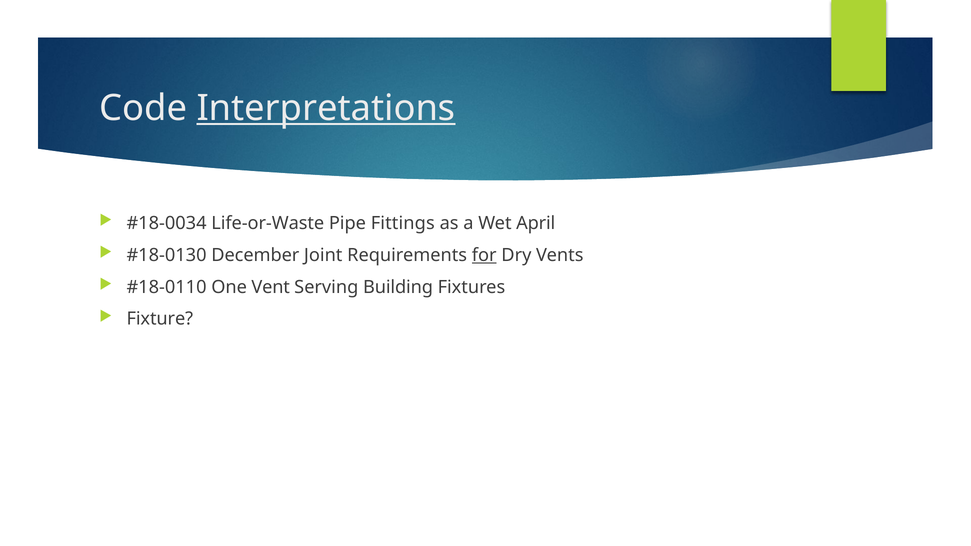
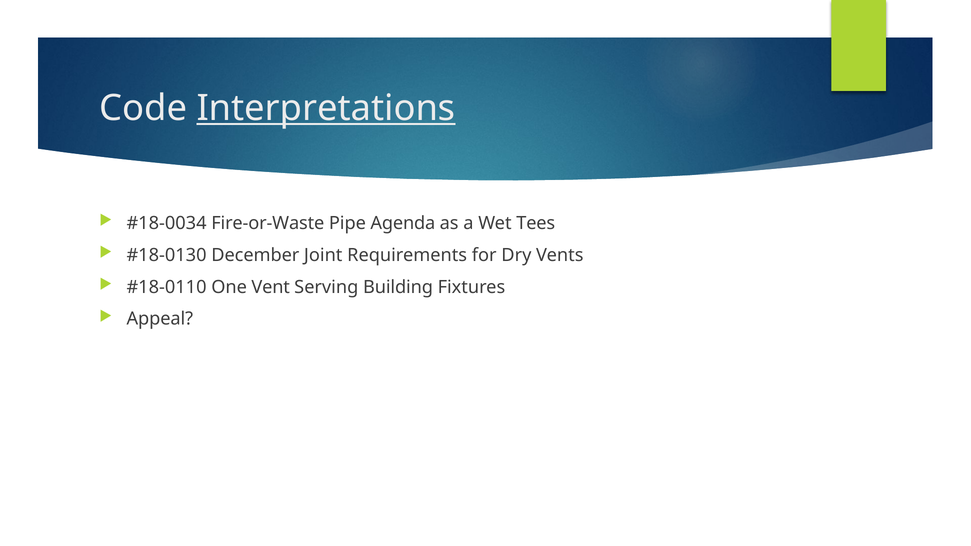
Life-or-Waste: Life-or-Waste -> Fire-or-Waste (268, 223)
Fittings: Fittings -> Agenda (403, 223)
April: April -> Tees (536, 223)
for underline: present -> none (484, 255)
Fixture: Fixture -> Appeal (160, 319)
